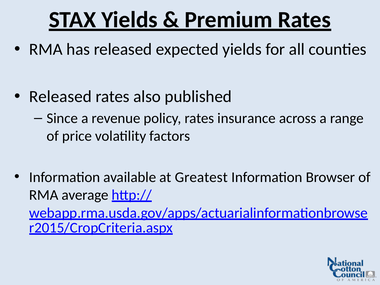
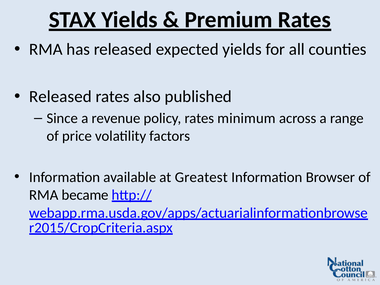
insurance: insurance -> minimum (246, 118)
average: average -> became (85, 195)
